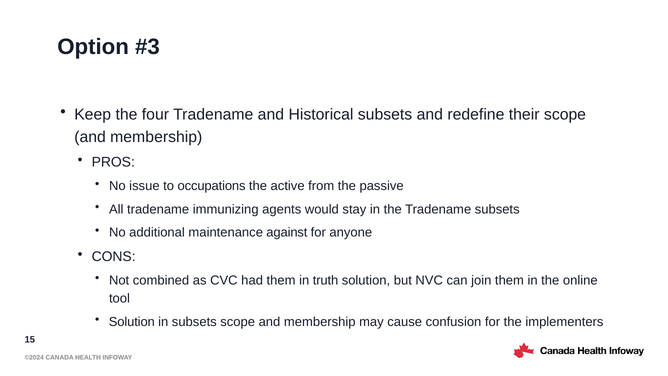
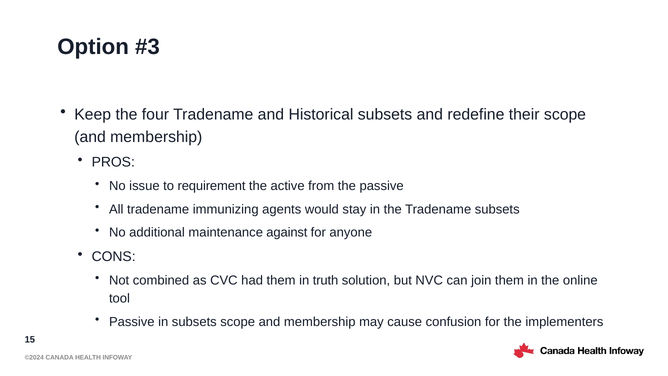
occupations: occupations -> requirement (212, 186)
Solution: Solution -> Passive (132, 322)
